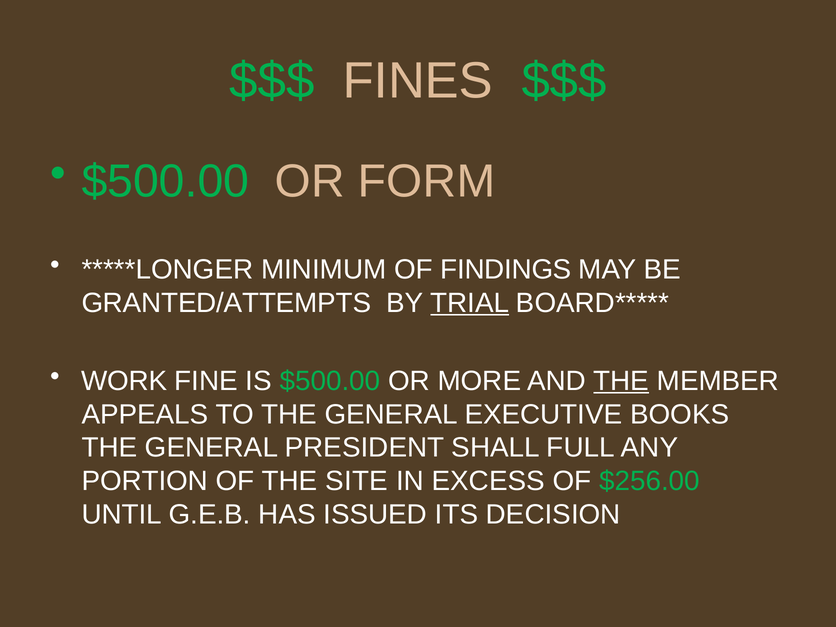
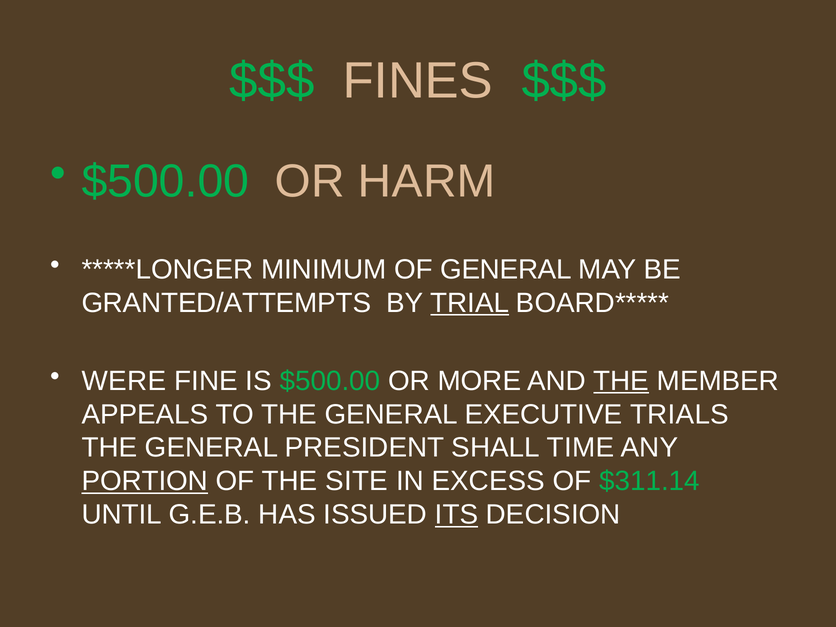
FORM: FORM -> HARM (427, 182)
OF FINDINGS: FINDINGS -> GENERAL (506, 269)
WORK: WORK -> WERE (124, 381)
BOOKS: BOOKS -> TRIALS (680, 414)
FULL: FULL -> TIME (581, 448)
PORTION underline: none -> present (145, 481)
$256.00: $256.00 -> $311.14 (649, 481)
ITS underline: none -> present (457, 515)
